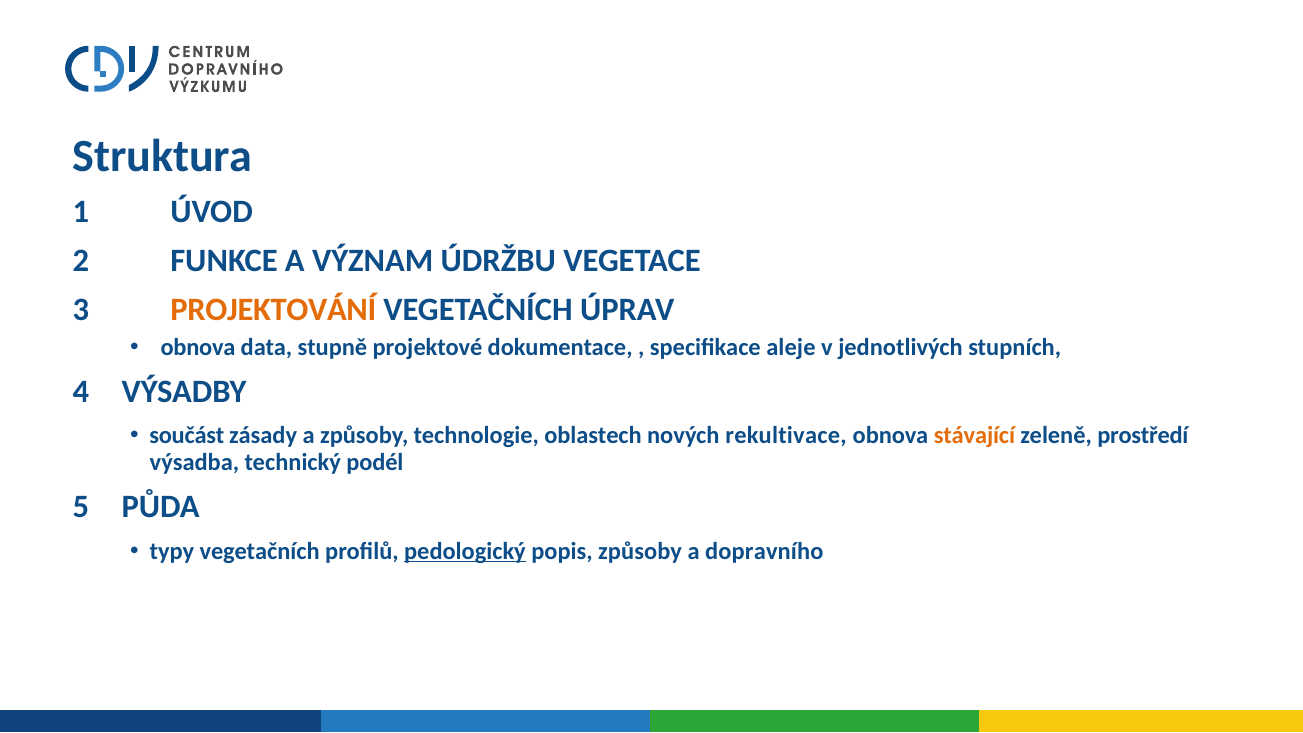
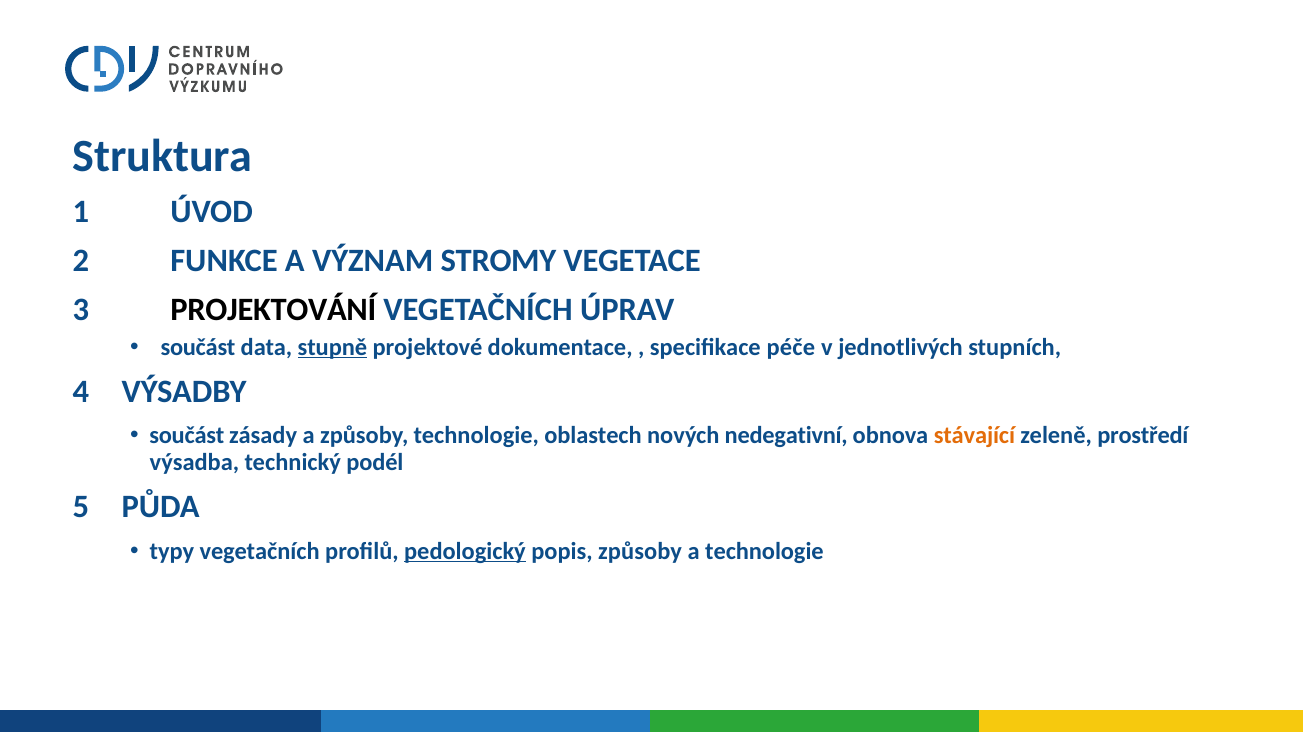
ÚDRŽBU: ÚDRŽBU -> STROMY (498, 261)
PROJEKTOVÁNÍ colour: orange -> black (273, 310)
obnova: obnova -> součást (198, 347)
stupně underline: none -> present (332, 347)
aleje: aleje -> péče (791, 347)
rekultivace: rekultivace -> nedegativní (786, 436)
a dopravního: dopravního -> technologie (764, 551)
